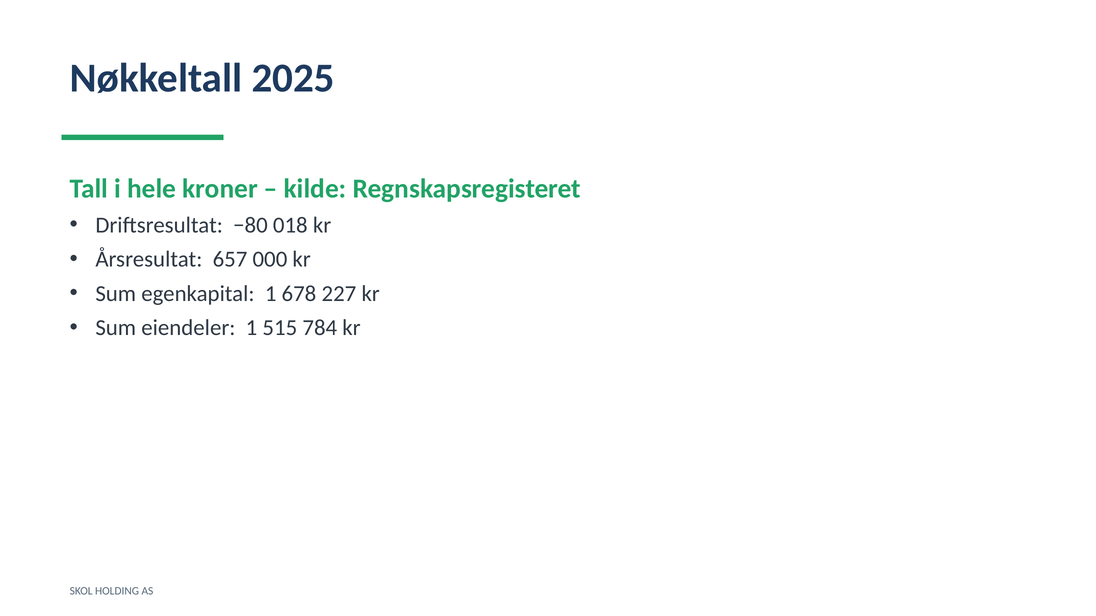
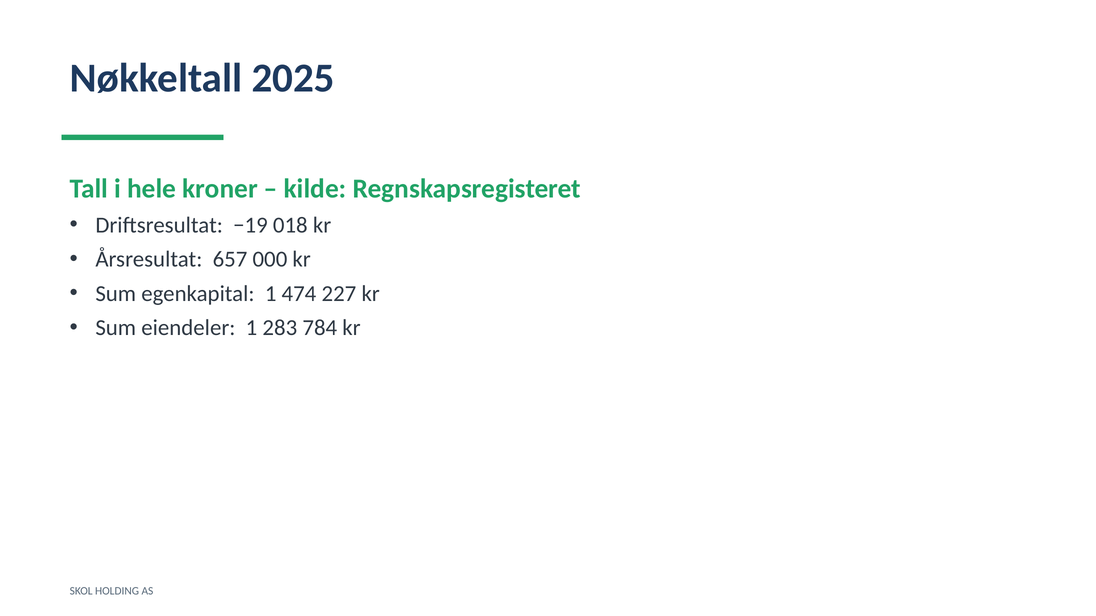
−80: −80 -> −19 (250, 225)
678: 678 -> 474 (299, 294)
515: 515 -> 283 (280, 328)
